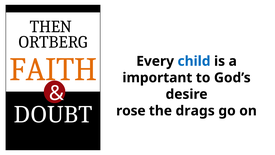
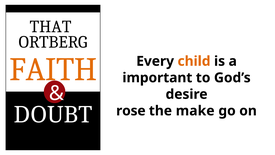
THEN: THEN -> THAT (51, 26)
child colour: blue -> orange (194, 61)
drags: drags -> make (195, 111)
